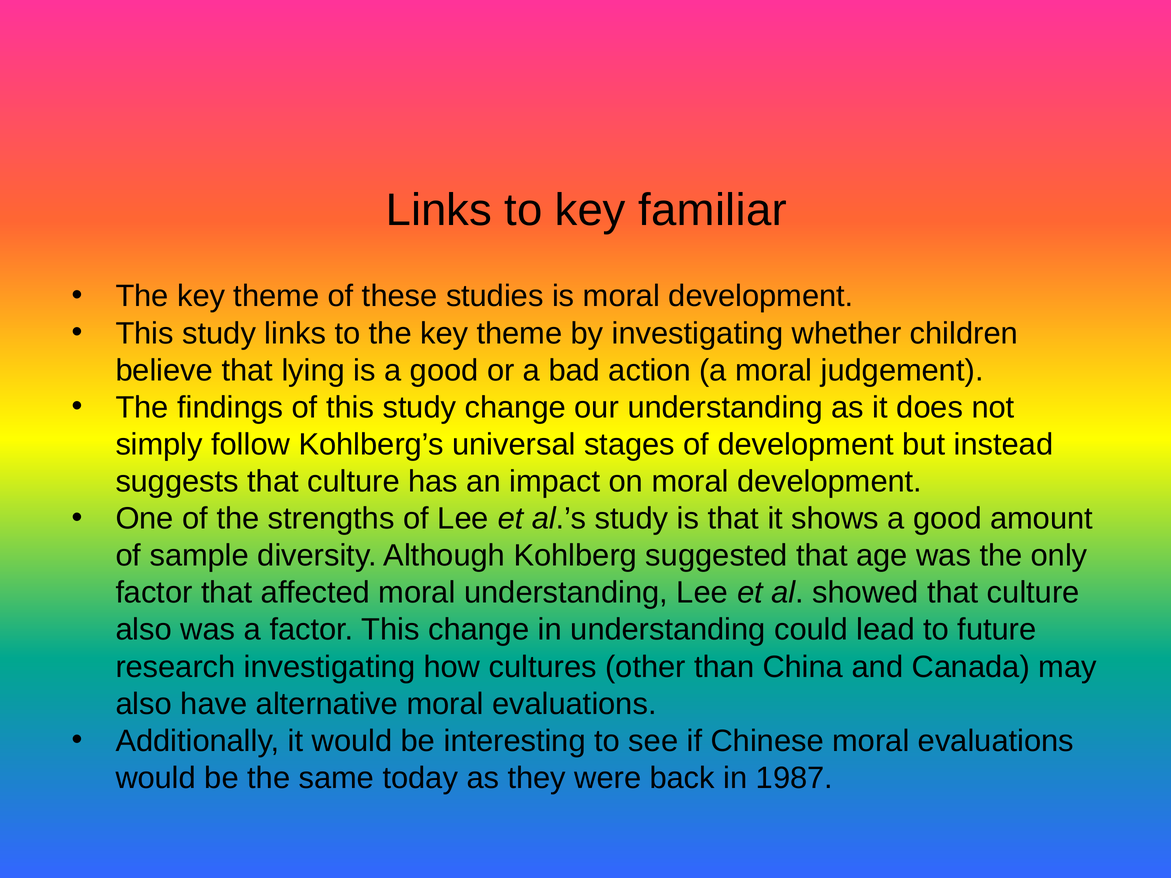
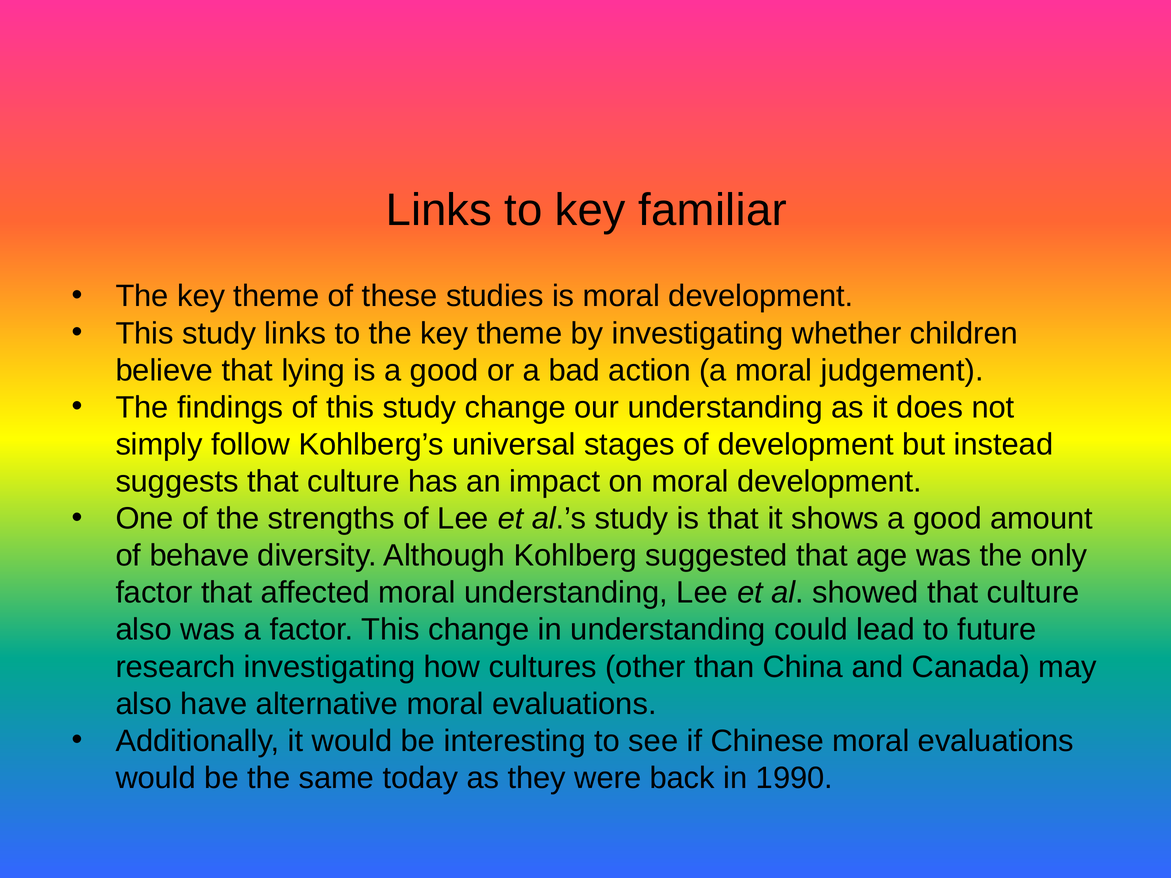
sample: sample -> behave (199, 556)
1987: 1987 -> 1990 (794, 778)
